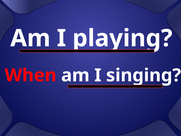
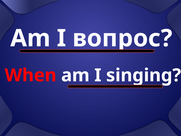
playing: playing -> вопрос (122, 38)
